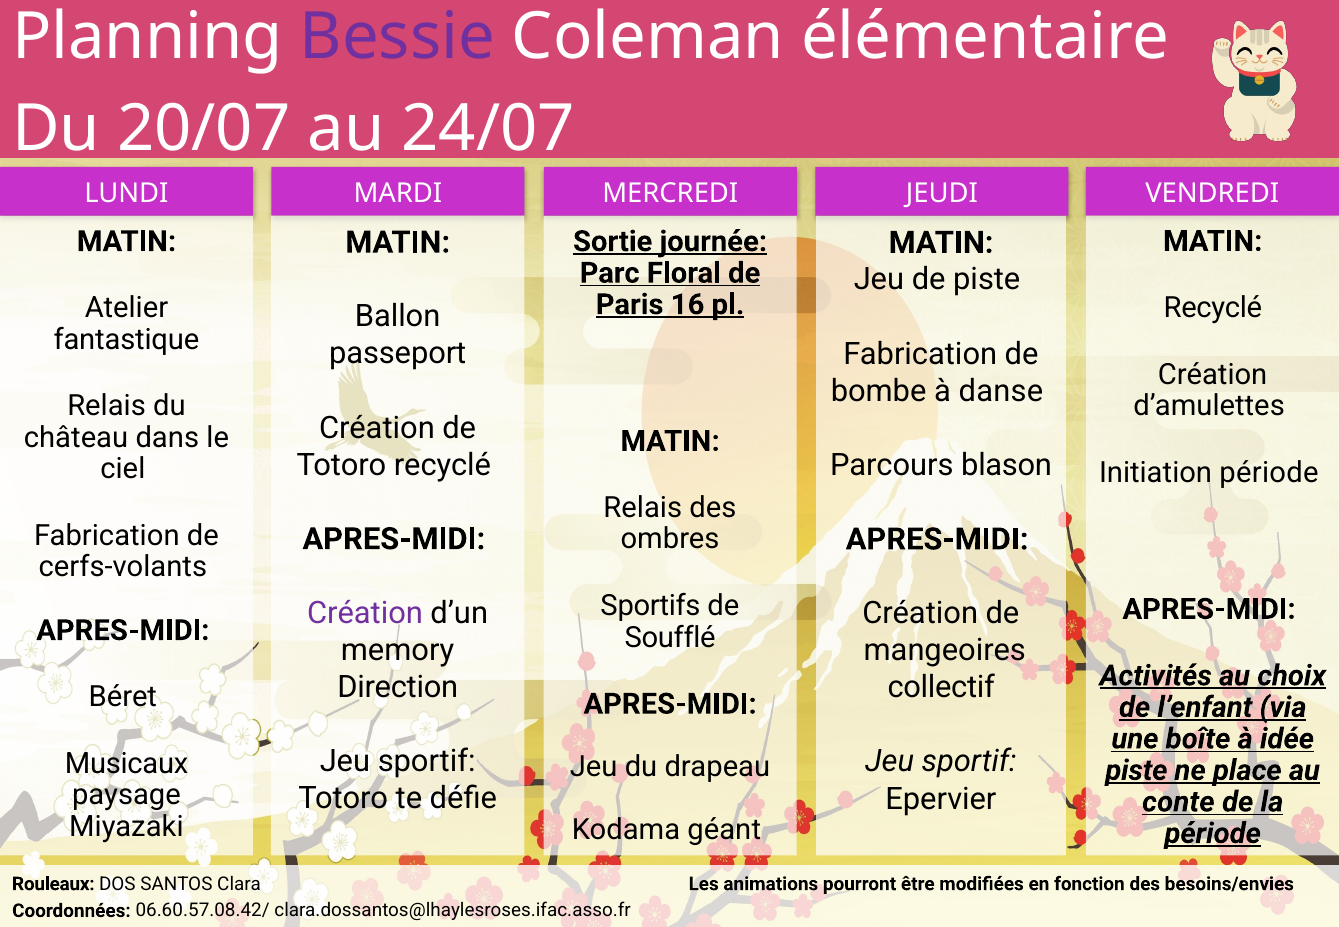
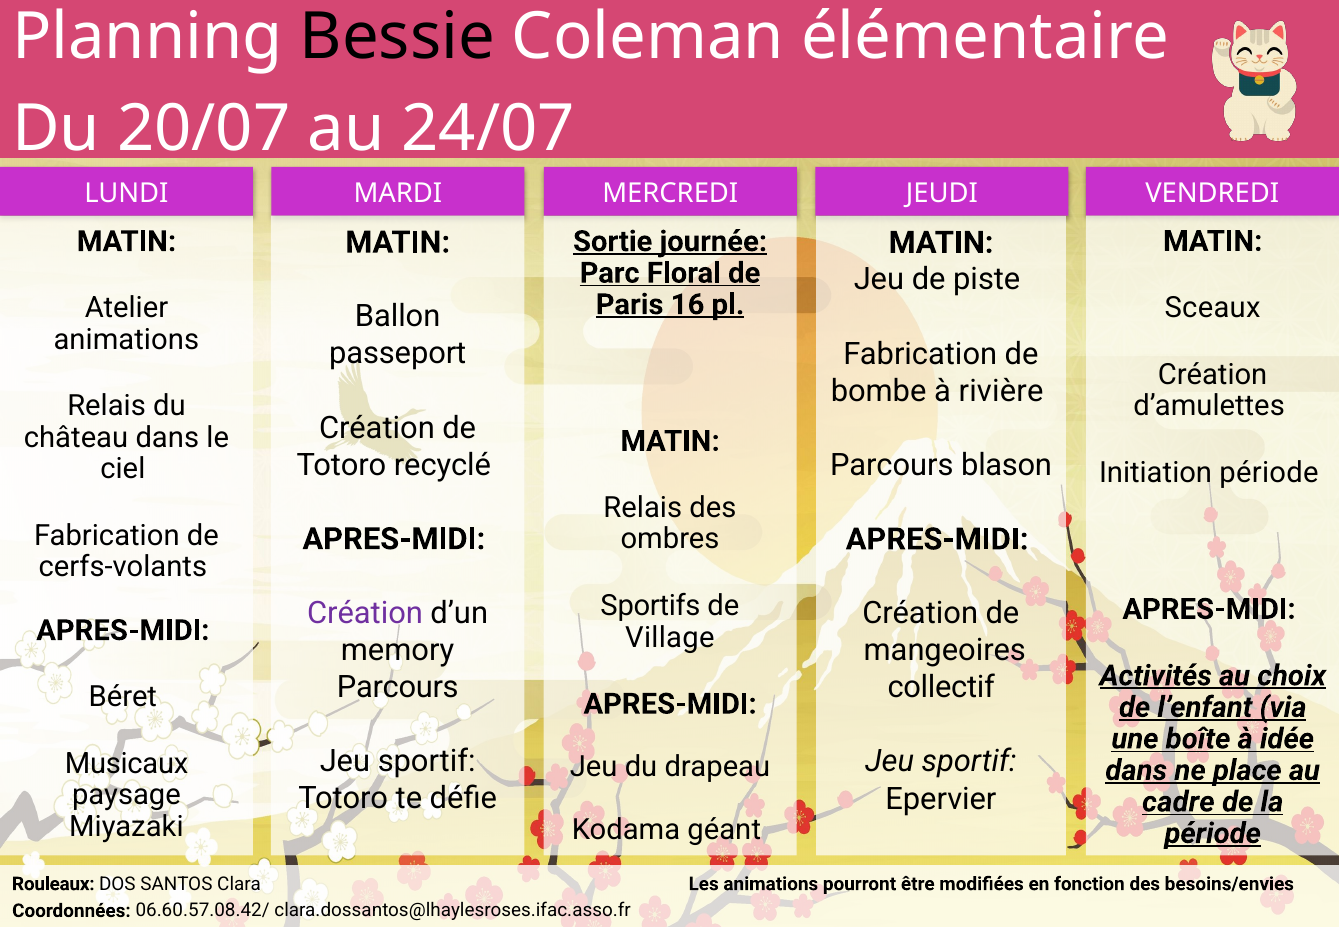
Bessie colour: purple -> black (397, 37)
Recyclé: Recyclé -> Sceaux (1213, 308)
fantastique: fantastique -> animations (126, 340)
danse: danse -> rivière (1001, 391)
Soufflé: Soufflé -> Village (670, 637)
Direction: Direction -> Parcours (398, 687)
piste: piste -> dans (1136, 770)
conte: conte -> cadre (1178, 802)
